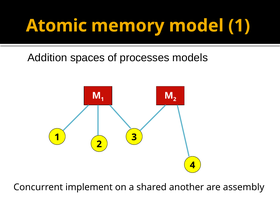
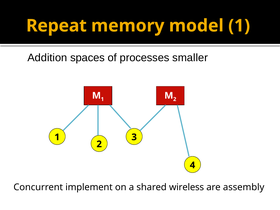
Atomic: Atomic -> Repeat (56, 26)
models: models -> smaller (190, 58)
another: another -> wireless (187, 187)
